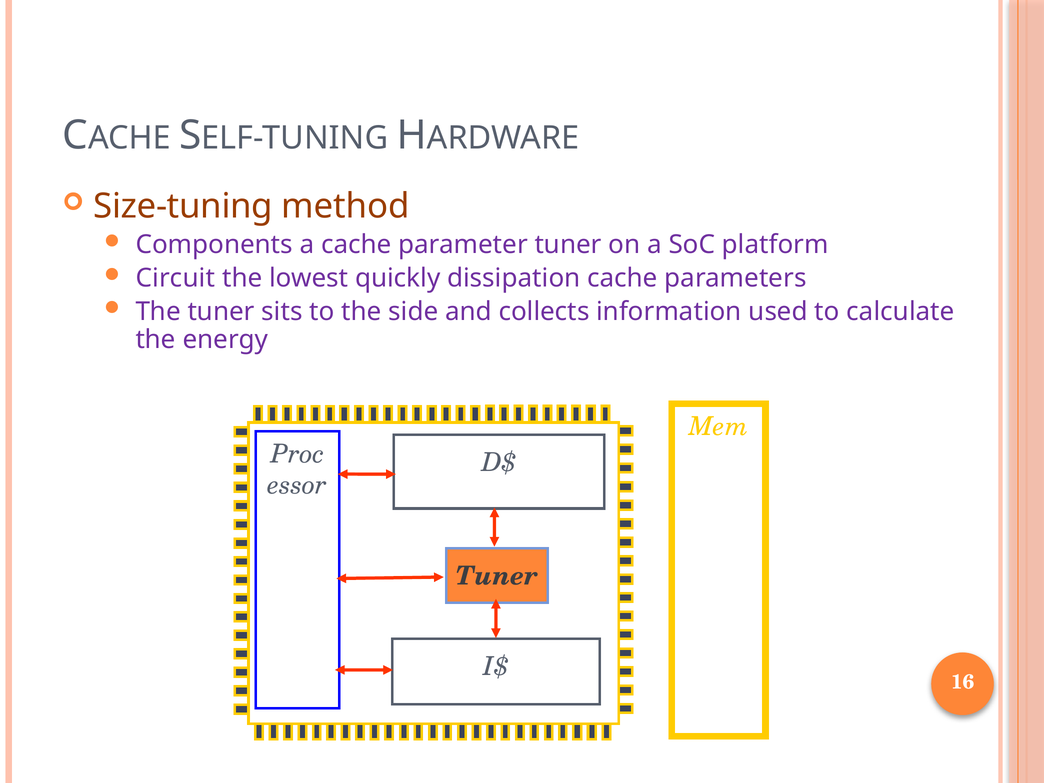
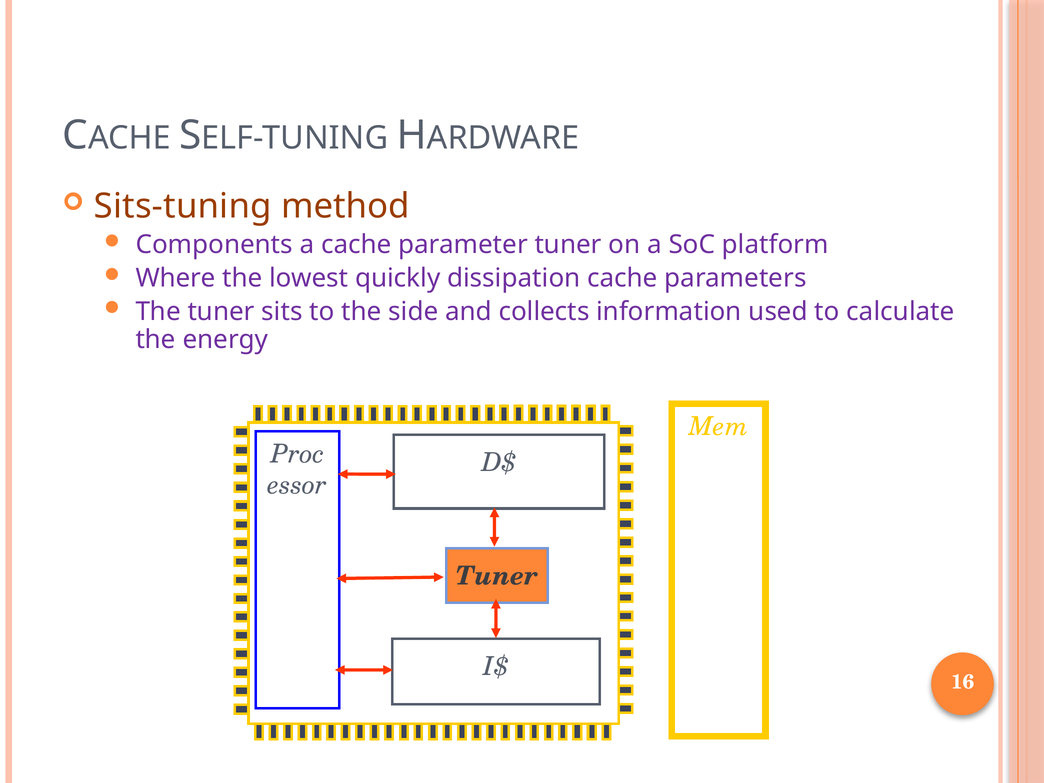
Size-tuning: Size-tuning -> Sits-tuning (183, 206)
Circuit: Circuit -> Where (175, 278)
